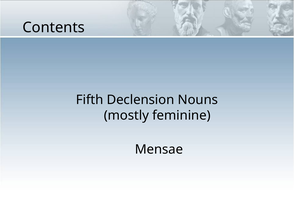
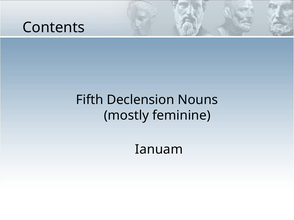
Mensae: Mensae -> Ianuam (159, 150)
